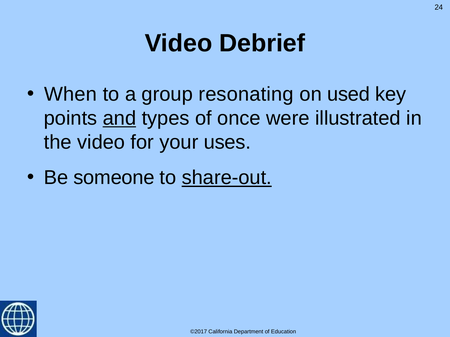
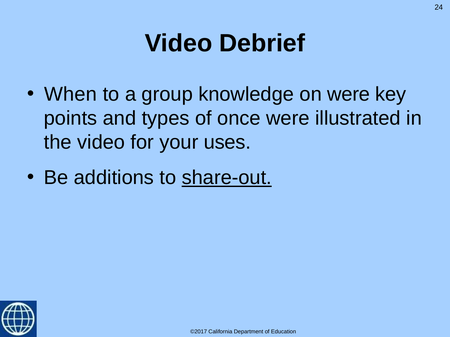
resonating: resonating -> knowledge (246, 94)
on used: used -> were (349, 94)
and underline: present -> none (119, 118)
someone: someone -> additions (114, 178)
